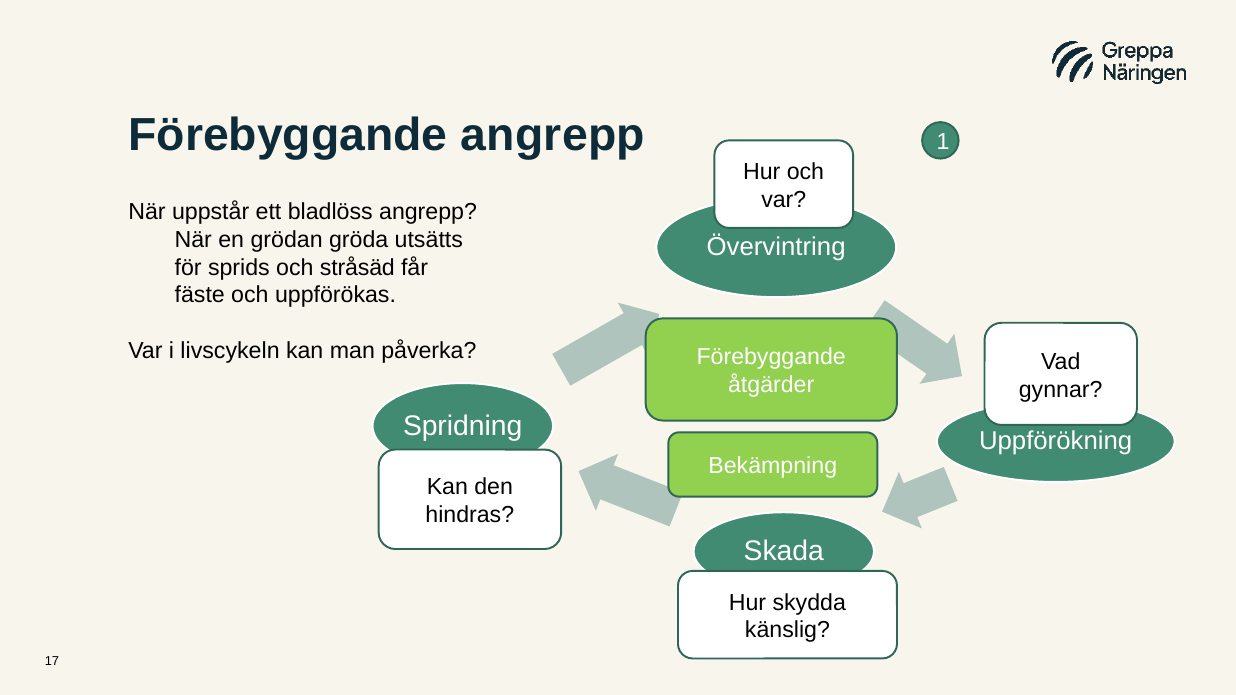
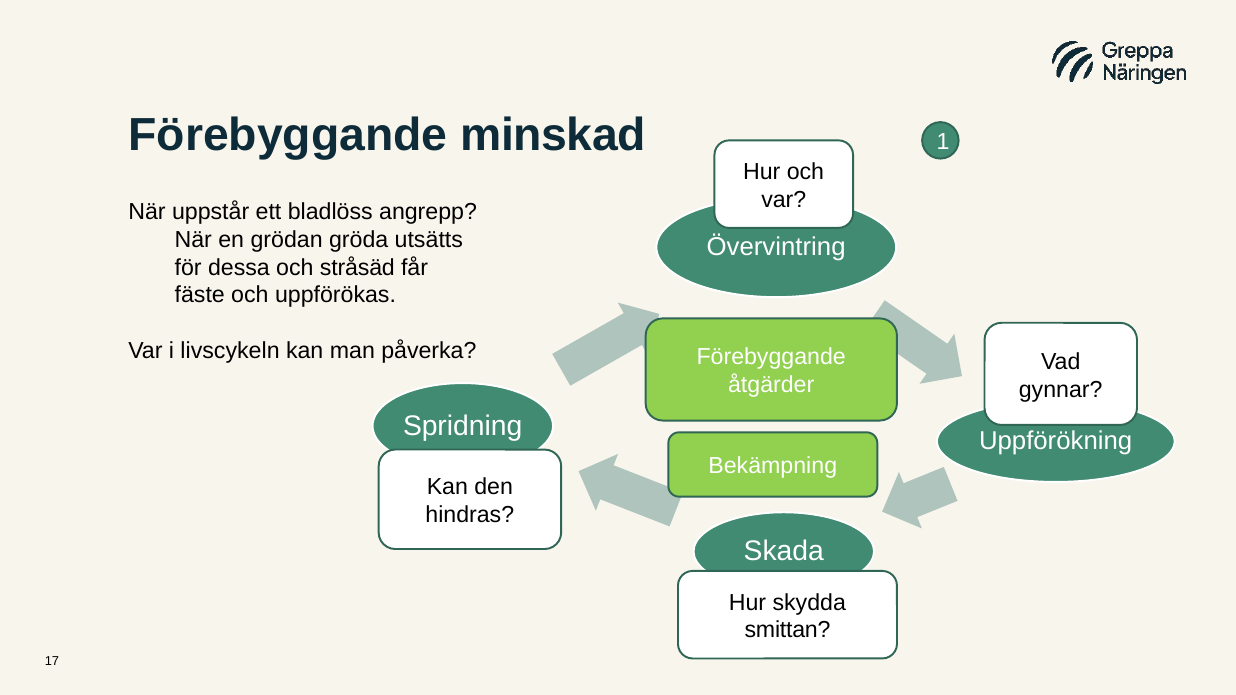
Förebyggande angrepp: angrepp -> minskad (553, 135)
sprids: sprids -> dessa (239, 268)
känslig: känslig -> smittan (788, 630)
